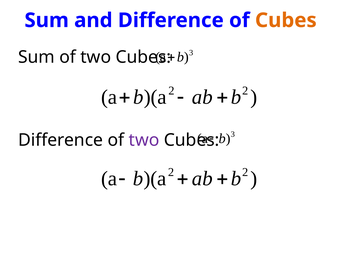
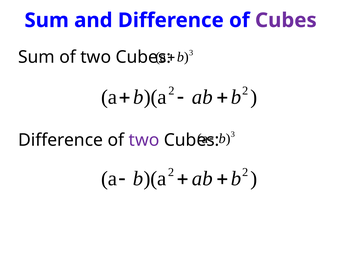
Cubes colour: orange -> purple (286, 20)
